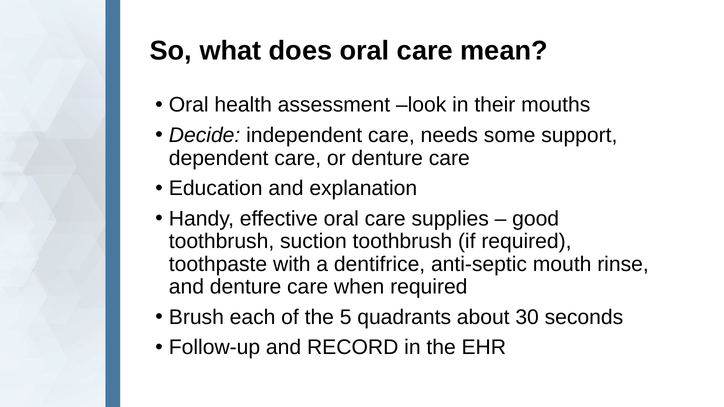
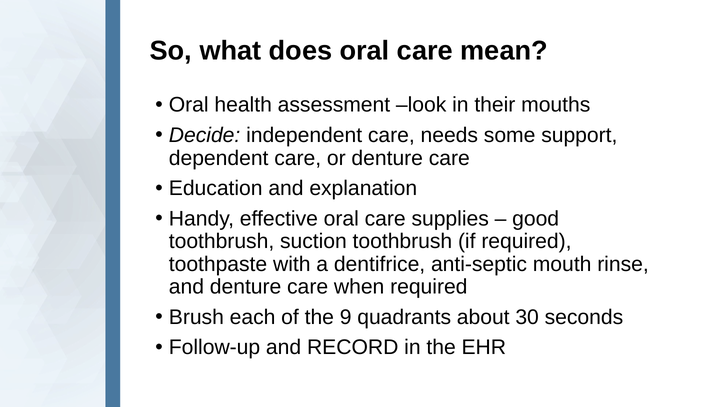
5: 5 -> 9 (346, 317)
